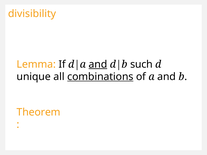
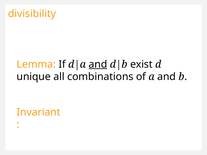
such: such -> exist (141, 64)
combinations underline: present -> none (100, 77)
Theorem: Theorem -> Invariant (39, 112)
